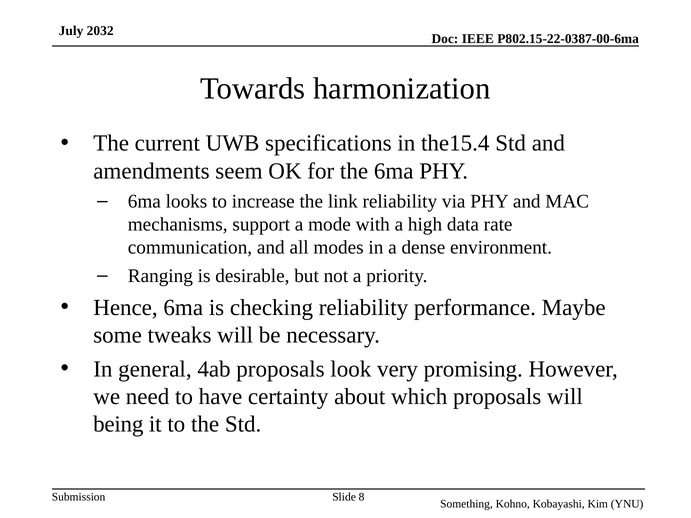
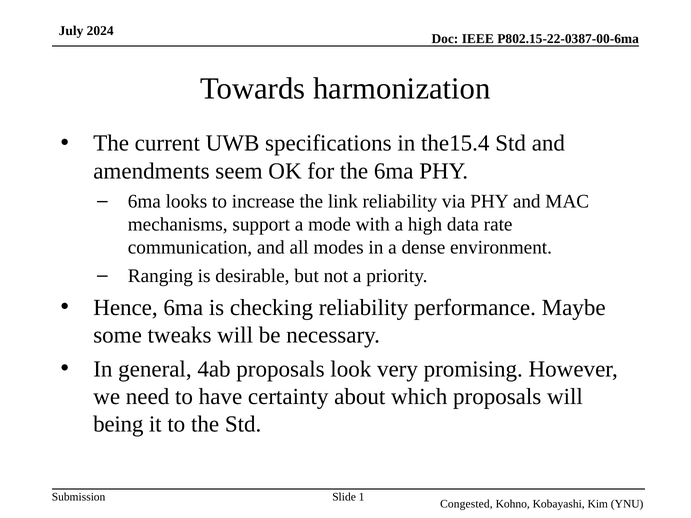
2032: 2032 -> 2024 (100, 31)
8: 8 -> 1 (362, 497)
Something: Something -> Congested (466, 504)
